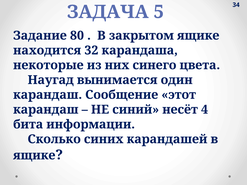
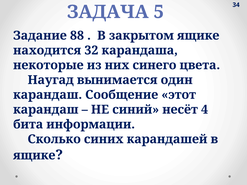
80: 80 -> 88 (77, 36)
